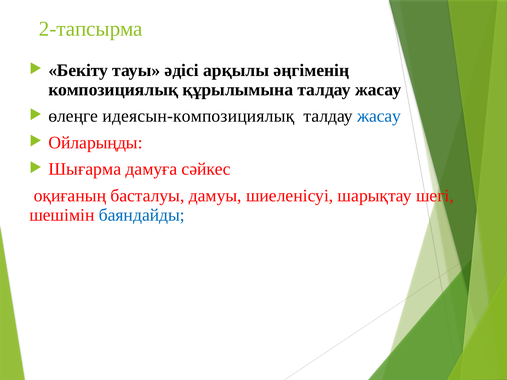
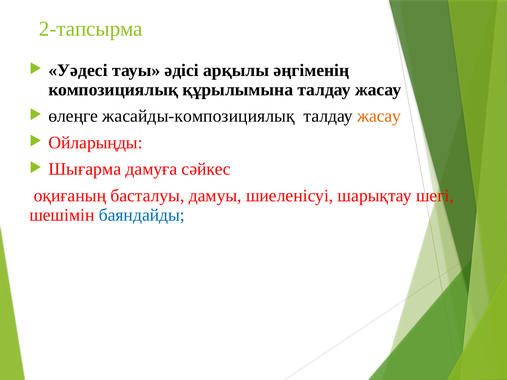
Бекіту: Бекіту -> Уәдесі (78, 70)
идеясын-композициялық: идеясын-композициялық -> жасайды-композициялық (198, 116)
жасау colour: blue -> orange (379, 116)
